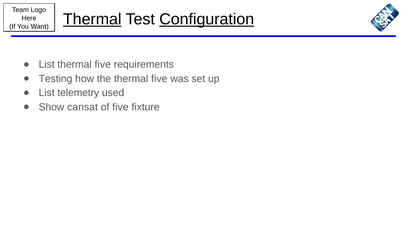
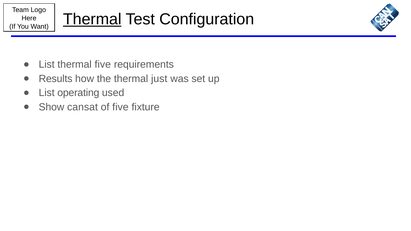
Configuration underline: present -> none (207, 19)
Testing: Testing -> Results (56, 79)
the thermal five: five -> just (159, 79)
telemetry: telemetry -> operating (78, 93)
